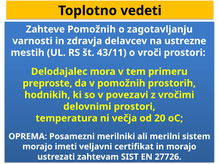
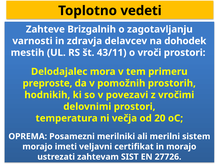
Zahteve Pomožnih: Pomožnih -> Brizgalnih (92, 29)
ustrezne: ustrezne -> dohodek (185, 41)
